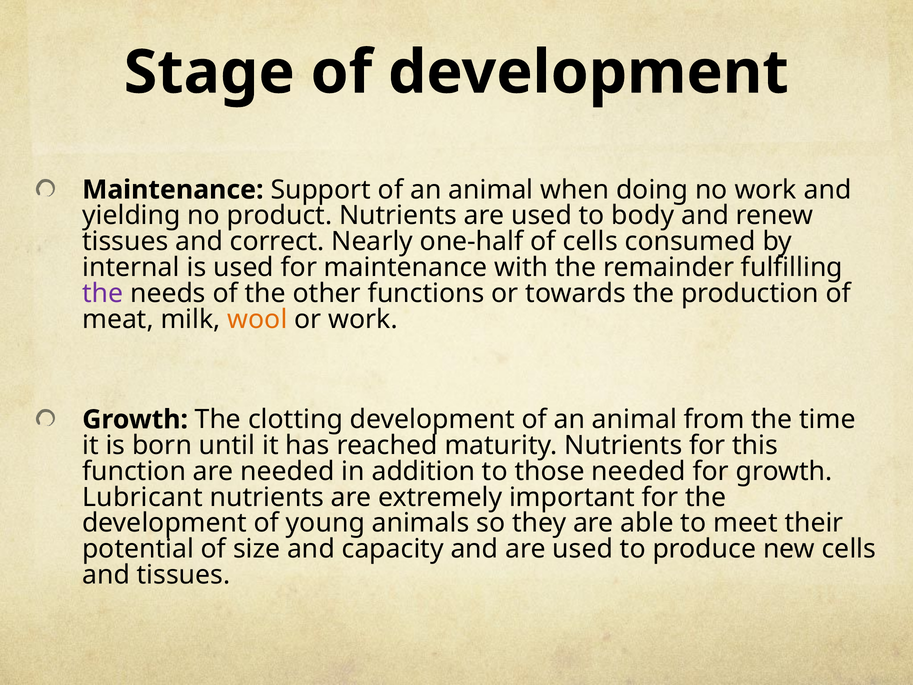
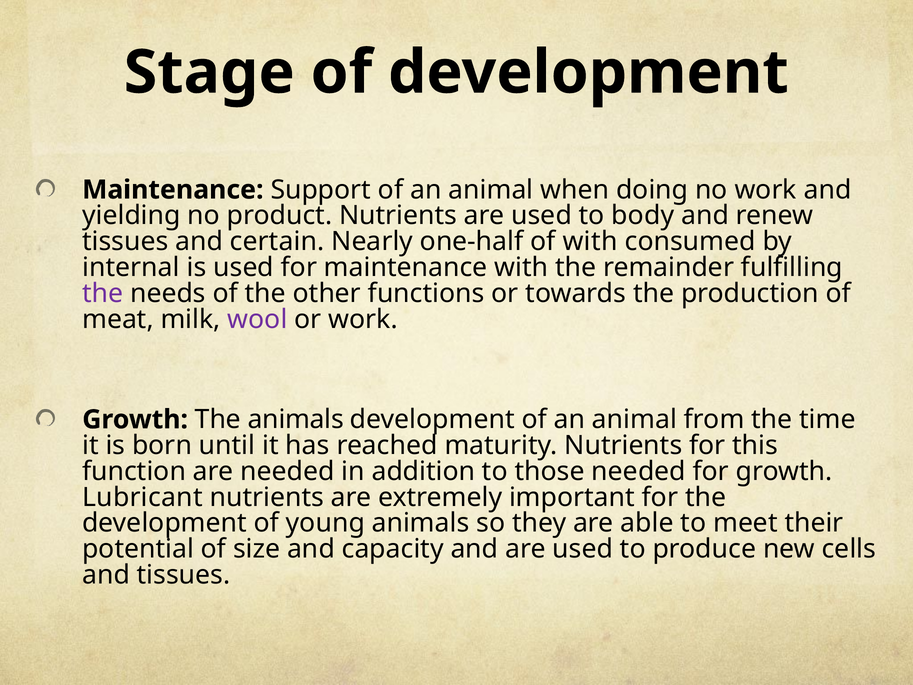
correct: correct -> certain (277, 241)
of cells: cells -> with (590, 241)
wool colour: orange -> purple (257, 319)
The clotting: clotting -> animals (296, 419)
